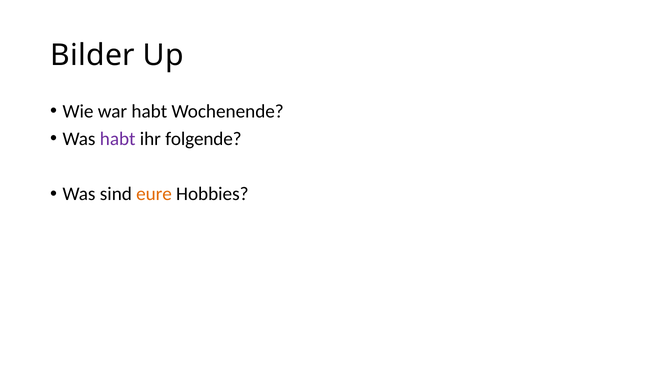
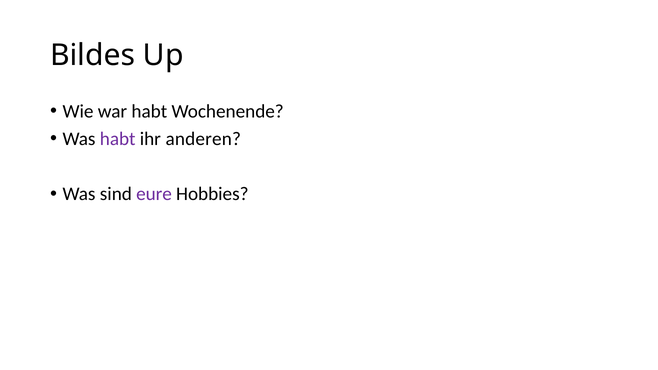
Bilder: Bilder -> Bildes (93, 55)
folgende: folgende -> anderen (203, 139)
eure colour: orange -> purple (154, 194)
